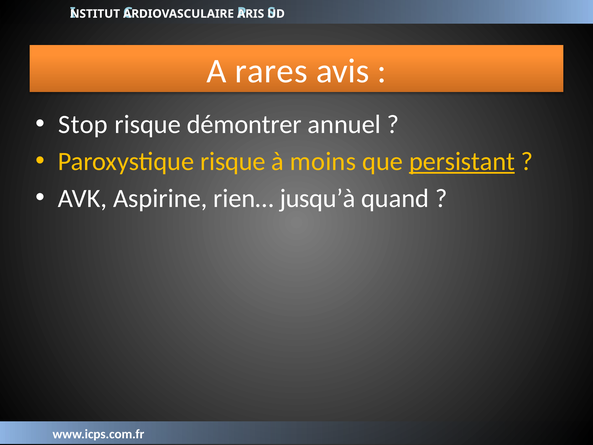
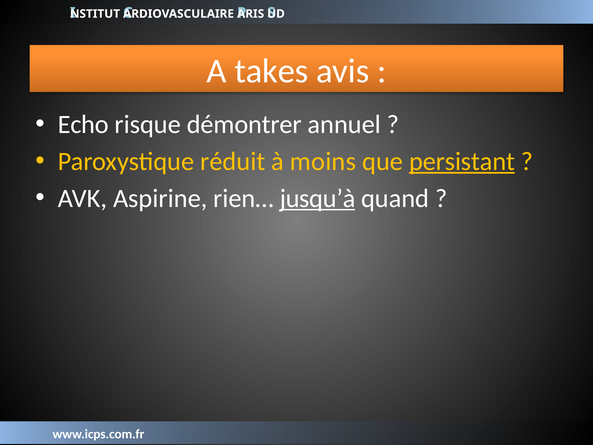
rares: rares -> takes (271, 71)
Stop: Stop -> Echo (83, 124)
Paroxystique risque: risque -> réduit (233, 161)
jusqu’à underline: none -> present (318, 198)
